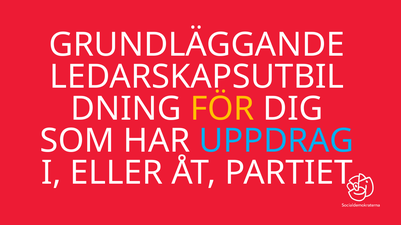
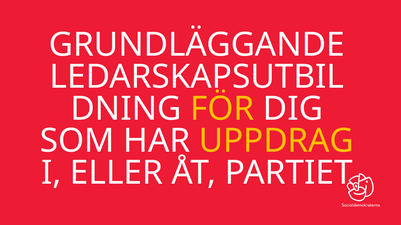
UPPDRAG colour: light blue -> yellow (276, 141)
